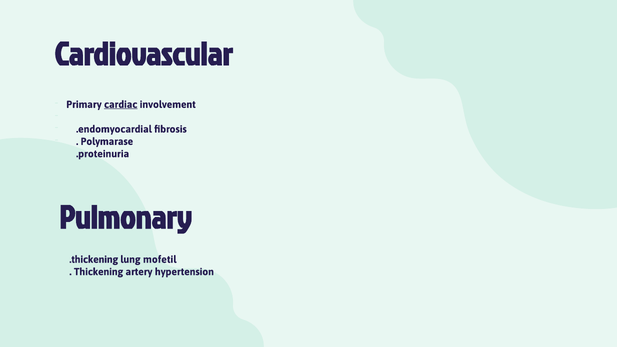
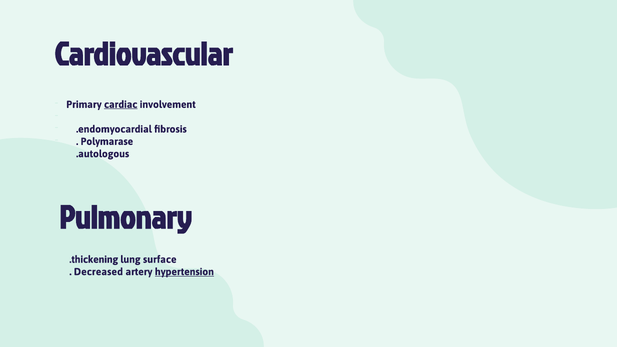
.proteinuria: .proteinuria -> .autologous (103, 154)
mofetil: mofetil -> surface (160, 260)
Thickening: Thickening -> Decreased (98, 272)
hypertension underline: none -> present (184, 272)
